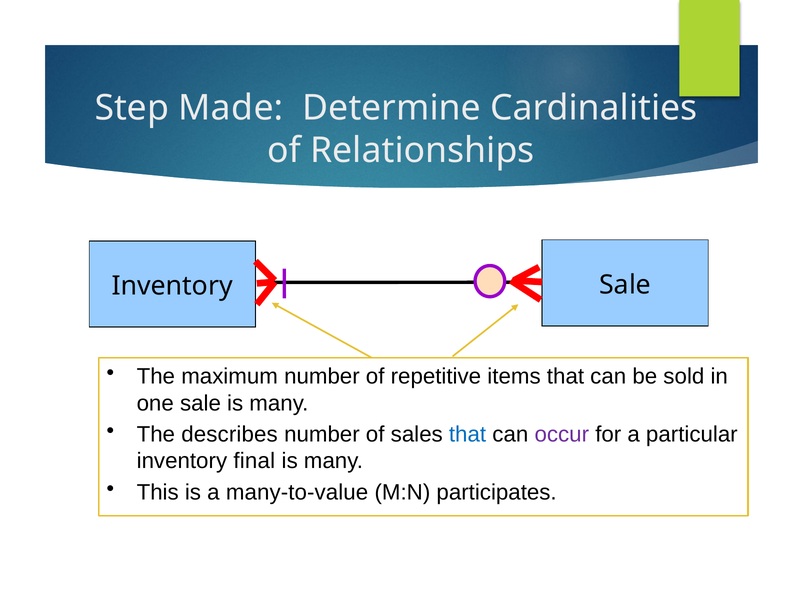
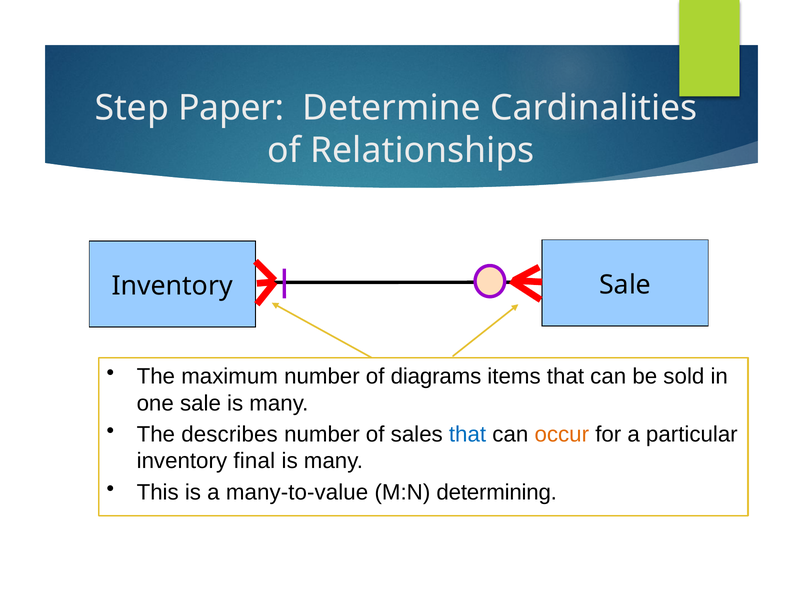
Made: Made -> Paper (231, 108)
repetitive: repetitive -> diagrams (436, 377)
occur colour: purple -> orange (562, 435)
participates: participates -> determining (497, 493)
